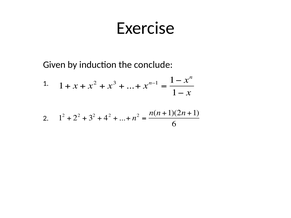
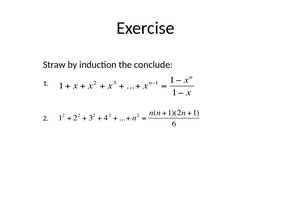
Given: Given -> Straw (54, 65)
